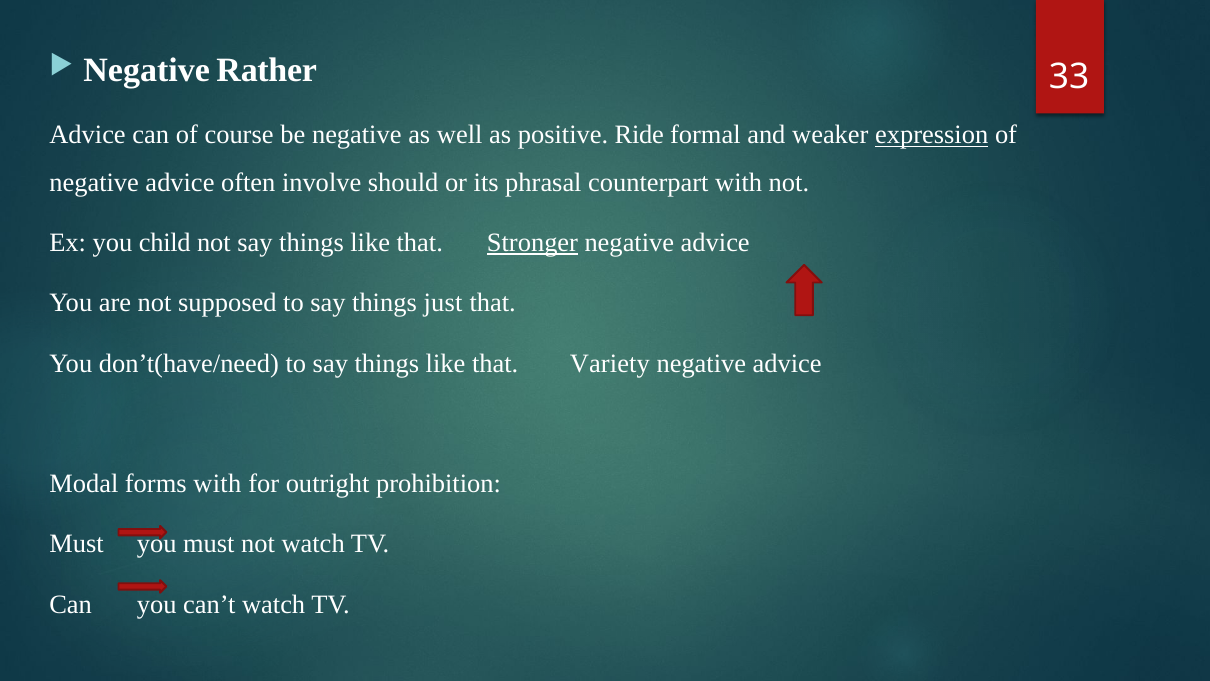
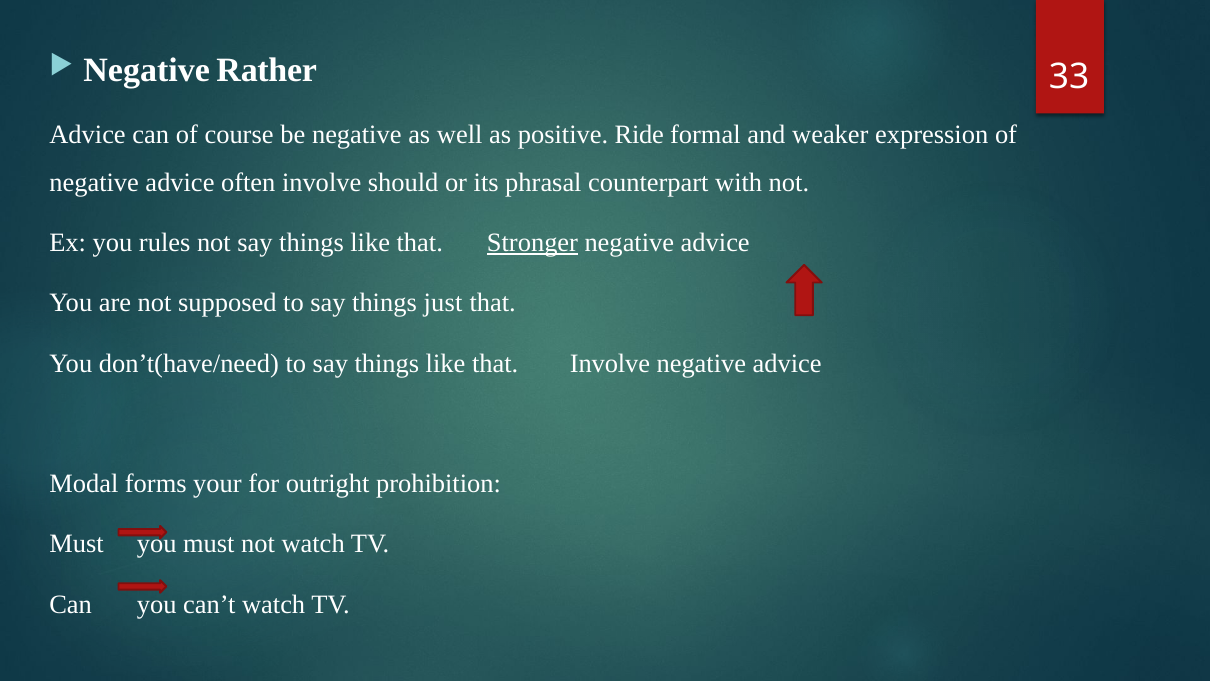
expression underline: present -> none (932, 135)
child: child -> rules (165, 243)
that Variety: Variety -> Involve (610, 363)
forms with: with -> your (217, 484)
